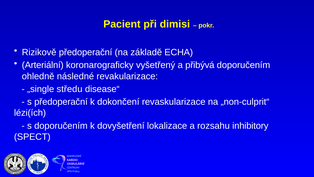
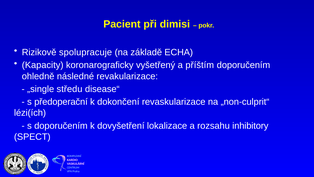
Rizikově předoperační: předoperační -> spolupracuje (86, 52)
Arteriální: Arteriální -> Kapacity (43, 65)
přibývá: přibývá -> příštím (200, 65)
